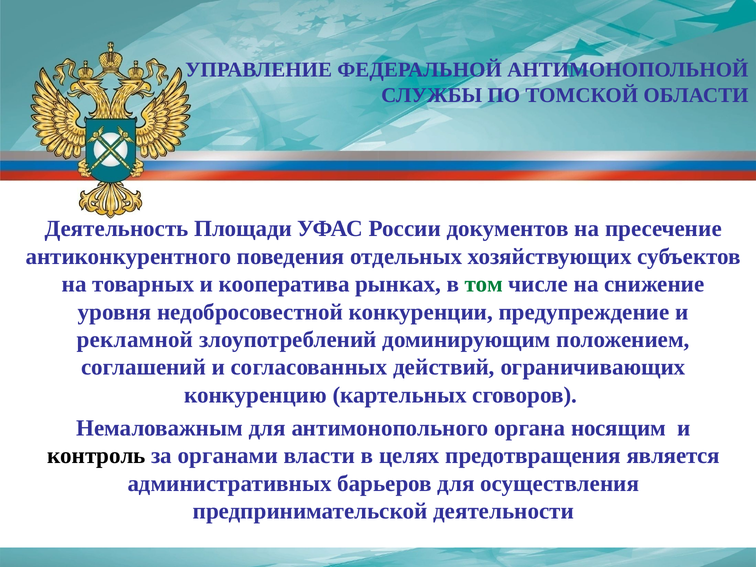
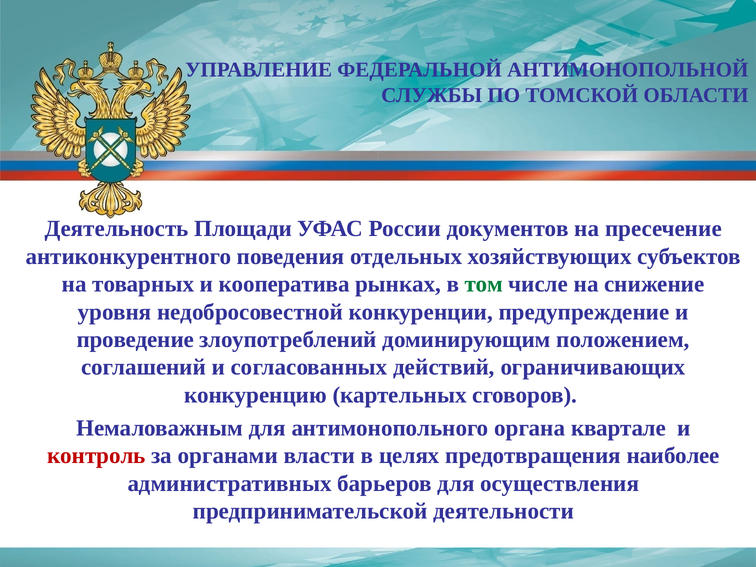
рекламной: рекламной -> проведение (135, 340)
носящим: носящим -> квартале (618, 428)
контроль colour: black -> red (96, 456)
является: является -> наиболее (673, 456)
